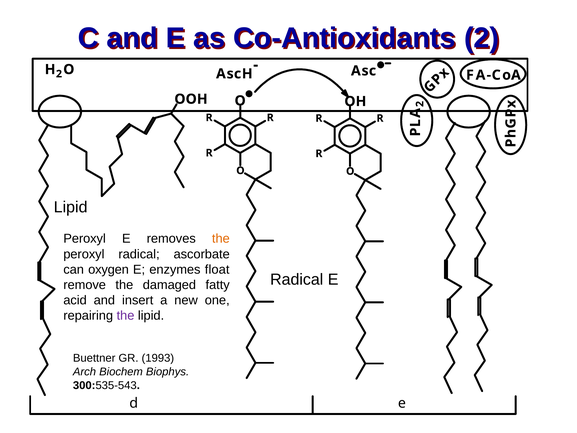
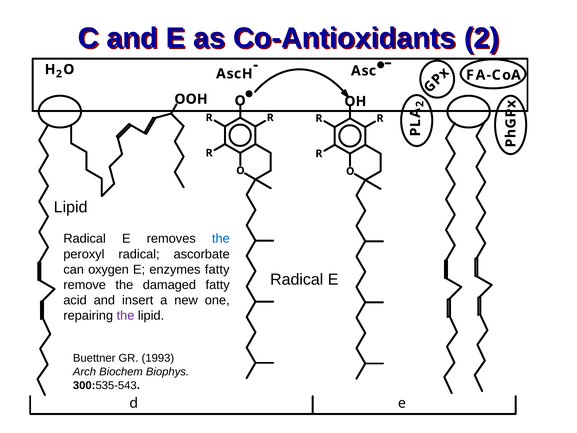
Peroxyl: Peroxyl -> Radical (85, 239)
the colour: orange -> blue (221, 239)
enzymes float: float -> fatty (217, 269)
